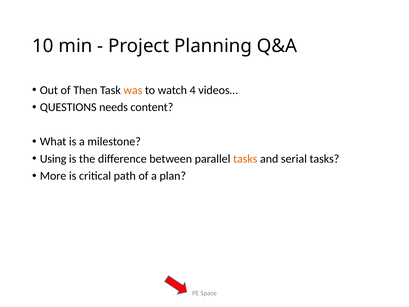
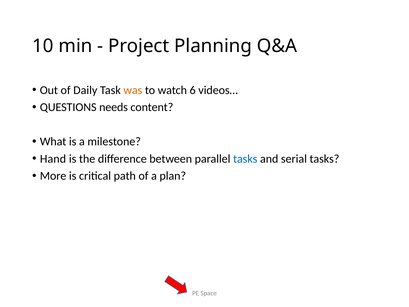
Then: Then -> Daily (85, 90)
4: 4 -> 6 (193, 90)
Using: Using -> Hand (53, 159)
tasks colour: orange -> blue (245, 159)
